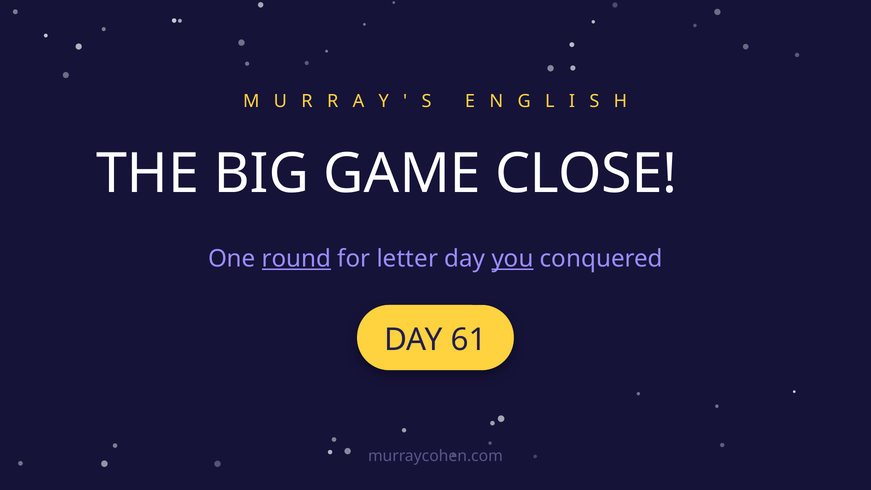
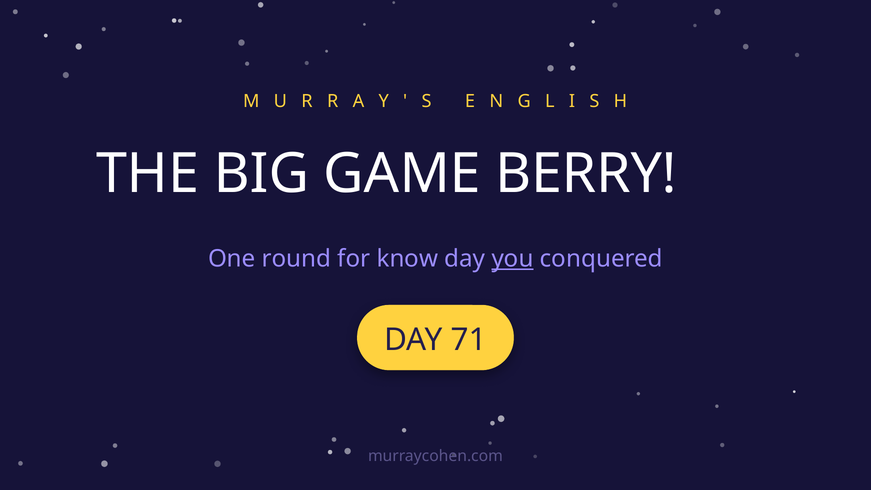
CLOSE: CLOSE -> BERRY (586, 174)
round underline: present -> none (297, 259)
letter: letter -> know (407, 259)
61: 61 -> 71 (469, 340)
